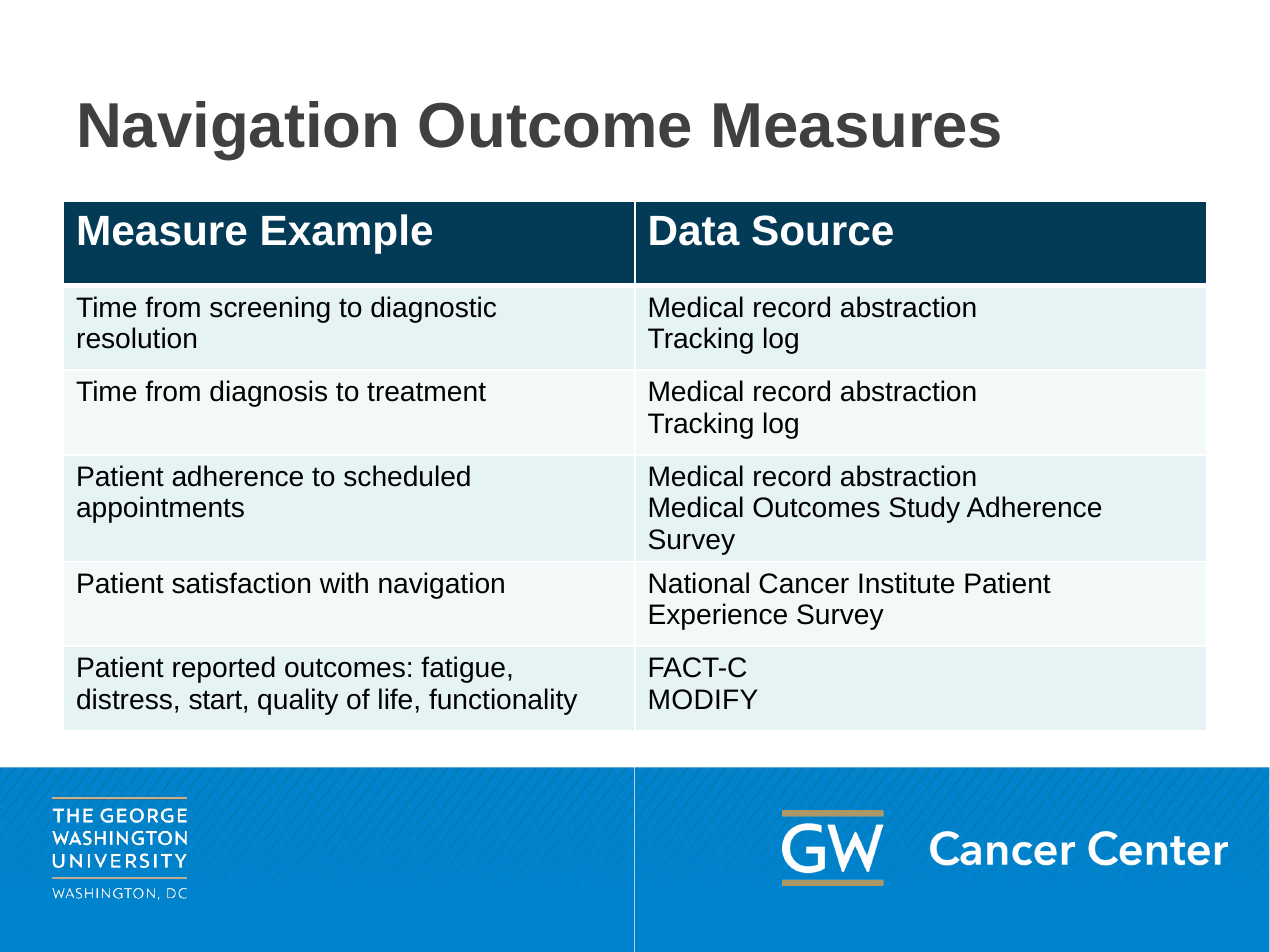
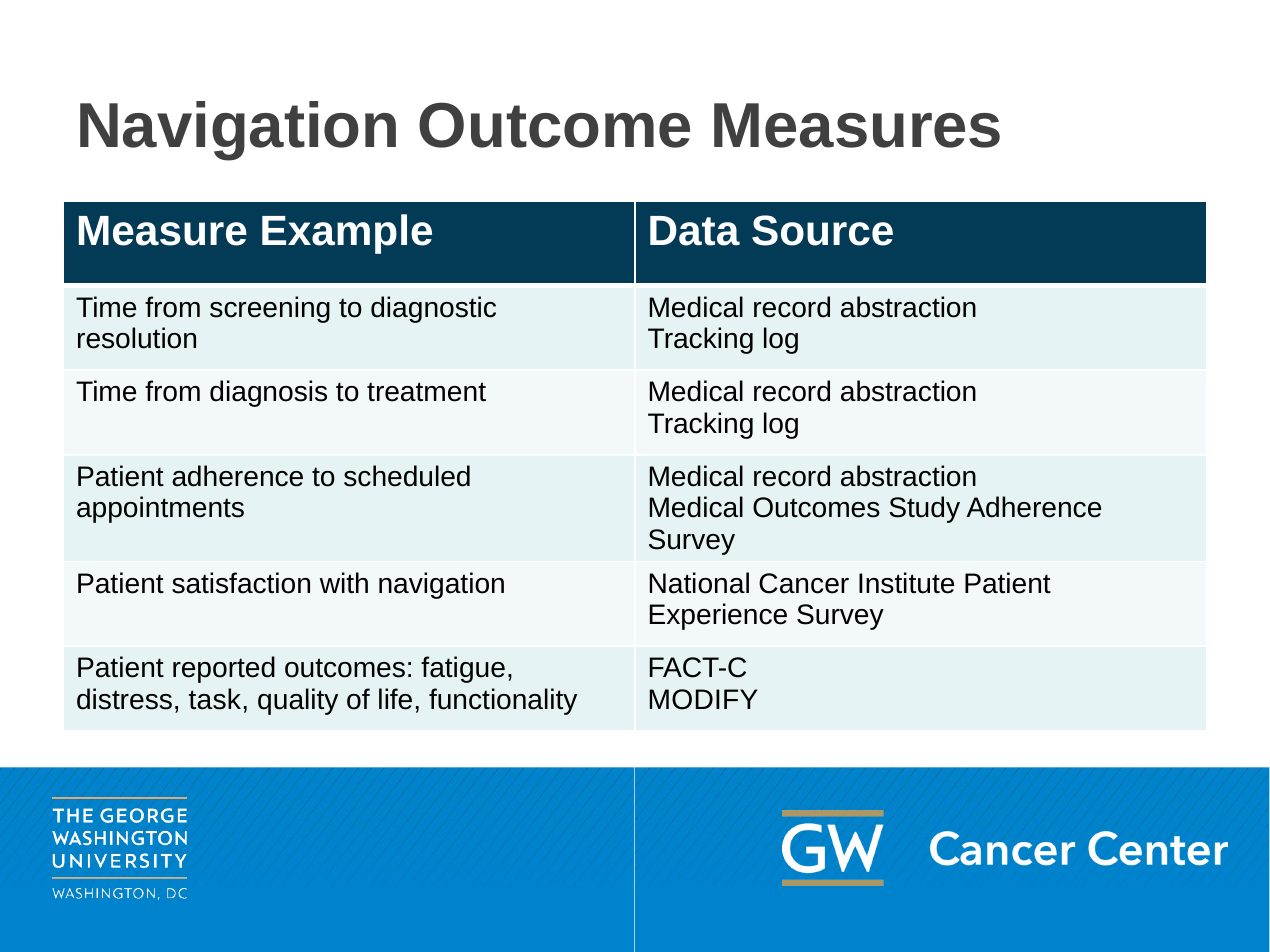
start: start -> task (219, 700)
